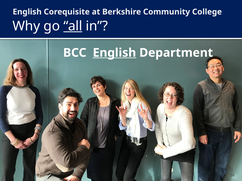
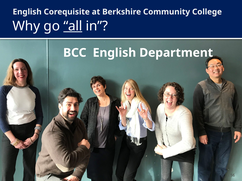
English underline: present -> none (114, 53)
